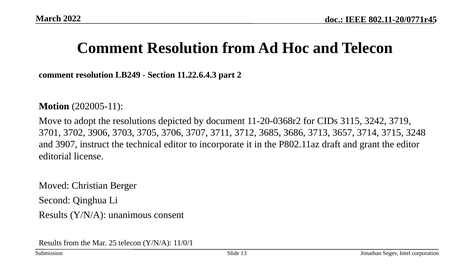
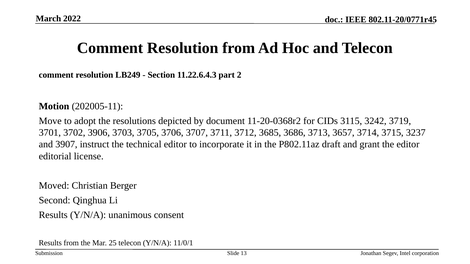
3248: 3248 -> 3237 (416, 133)
